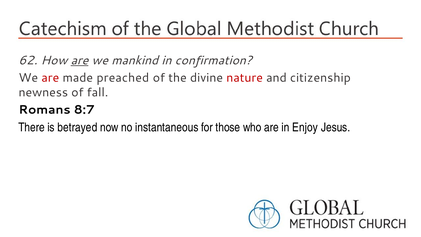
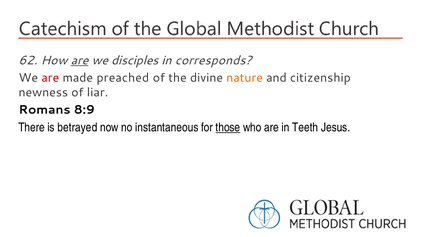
mankind: mankind -> disciples (135, 60)
confirmation: confirmation -> corresponds (214, 60)
nature colour: red -> orange (245, 78)
fall: fall -> liar (98, 92)
8:7: 8:7 -> 8:9 (84, 110)
those underline: none -> present (228, 127)
Enjoy: Enjoy -> Teeth (305, 127)
